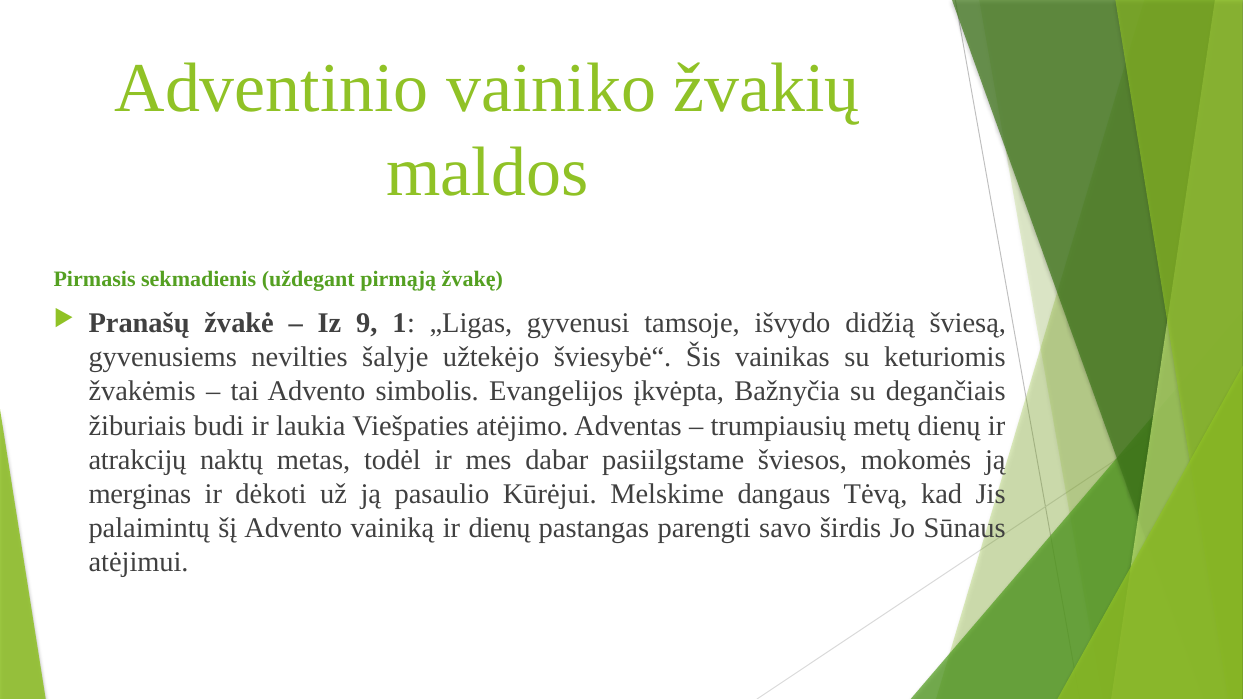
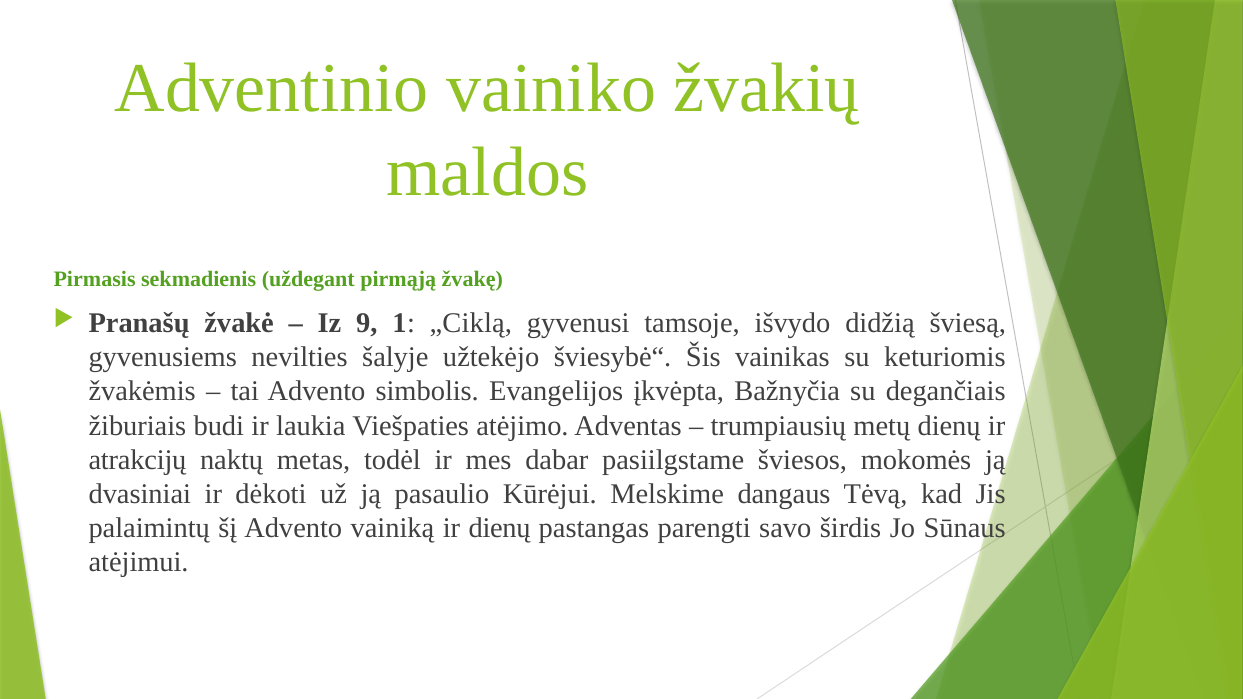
„Ligas: „Ligas -> „Ciklą (471, 323)
merginas: merginas -> dvasiniai (140, 494)
